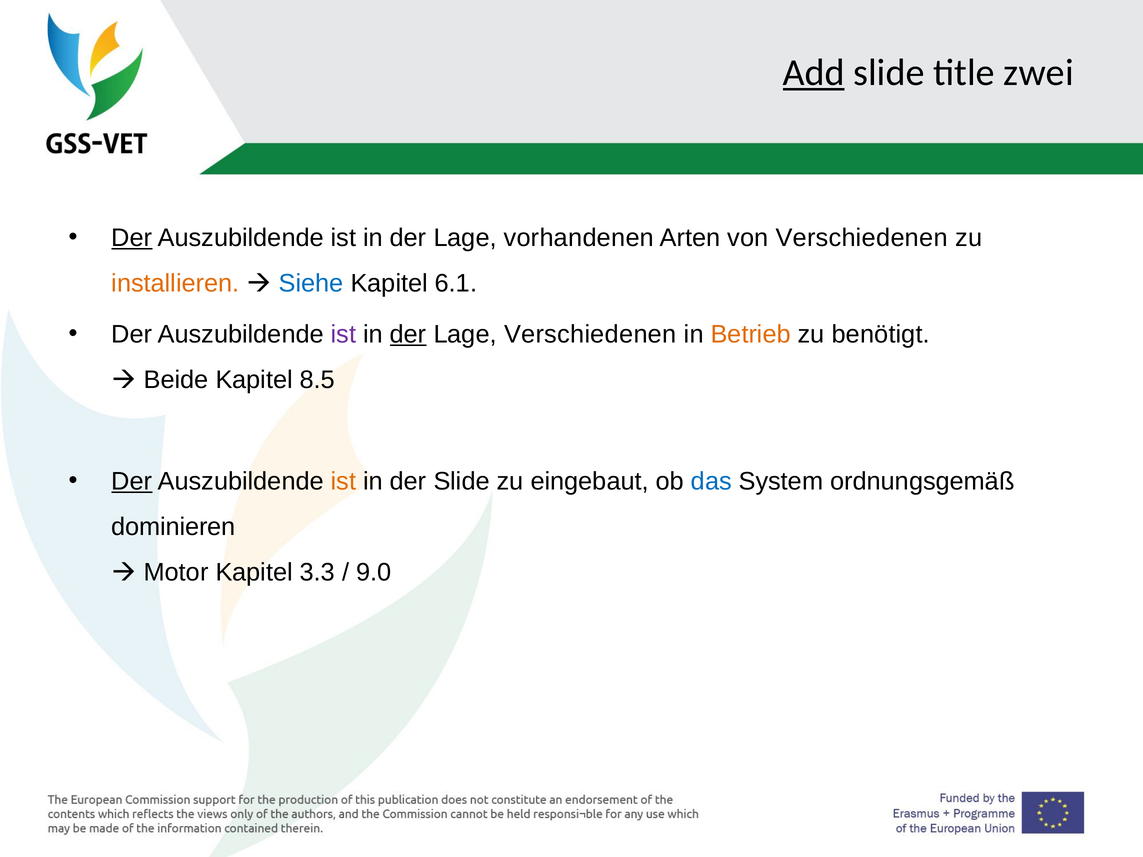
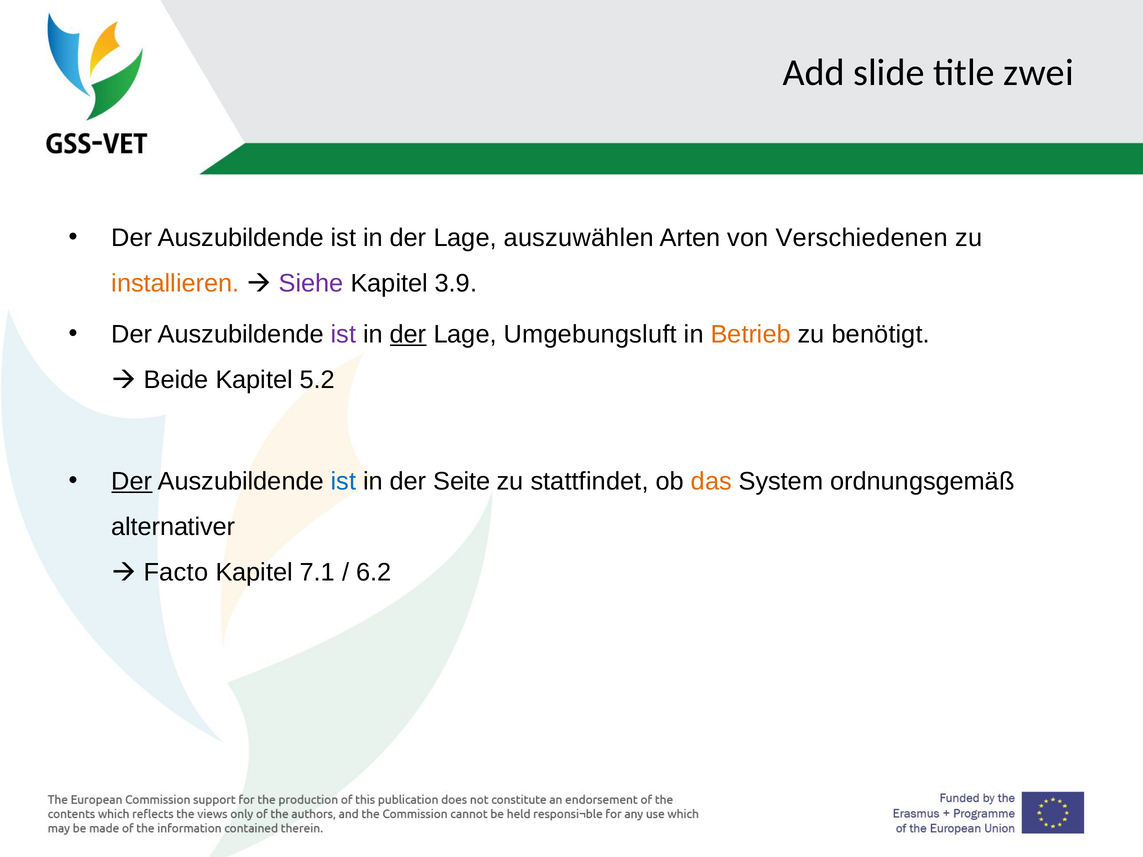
Add underline: present -> none (814, 73)
Der underline: present -> none (132, 238)
vorhandenen: vorhandenen -> auszuwählen (579, 238)
Siehe colour: blue -> purple (311, 284)
6.1: 6.1 -> 3.9 (456, 284)
Lage Verschiedenen: Verschiedenen -> Umgebungsluft (590, 334)
8.5: 8.5 -> 5.2 (317, 380)
ist colour: orange -> blue (344, 481)
der Slide: Slide -> Seite (462, 481)
eingebaut: eingebaut -> stattfindet (590, 481)
das colour: blue -> orange (711, 481)
dominieren: dominieren -> alternativer (173, 527)
Motor: Motor -> Facto (176, 573)
3.3: 3.3 -> 7.1 (317, 573)
9.0: 9.0 -> 6.2 (374, 573)
